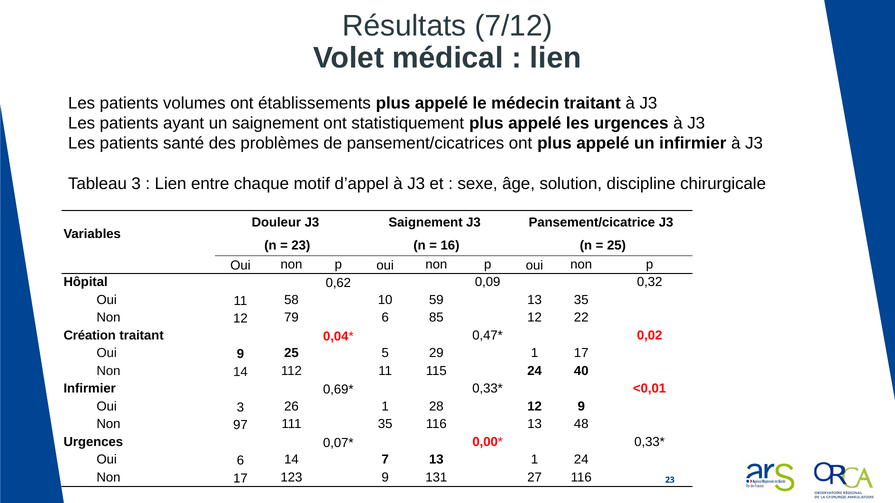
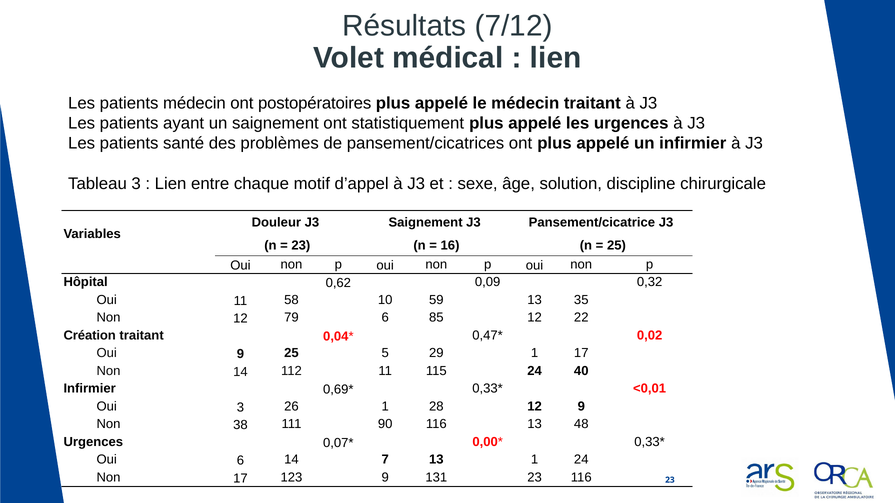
patients volumes: volumes -> médecin (194, 103)
établissements: établissements -> postopératoires (315, 103)
97: 97 -> 38 (240, 425)
111 35: 35 -> 90 (385, 424)
131 27: 27 -> 23 (535, 478)
